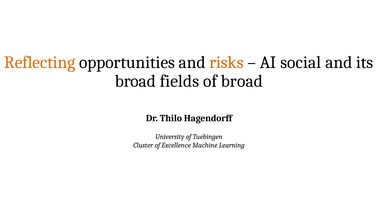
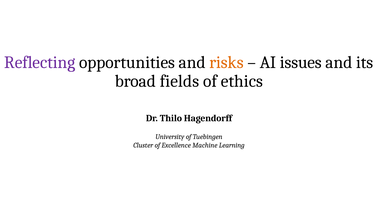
Reflecting colour: orange -> purple (40, 62)
social: social -> issues (301, 62)
of broad: broad -> ethics (242, 81)
